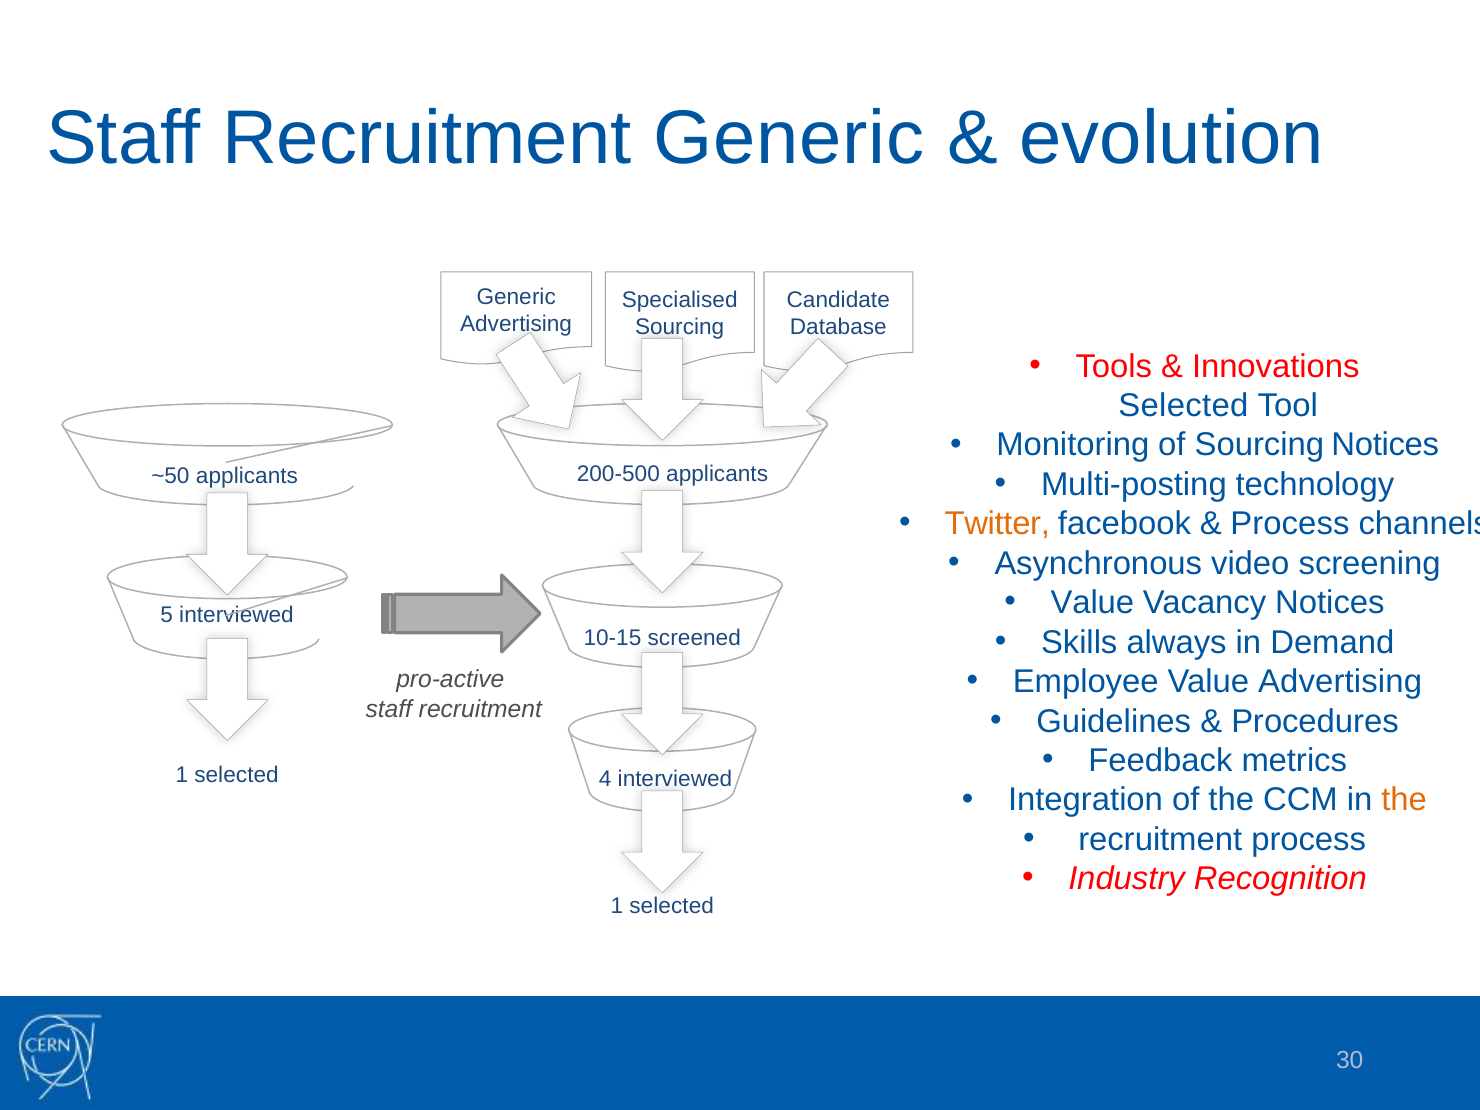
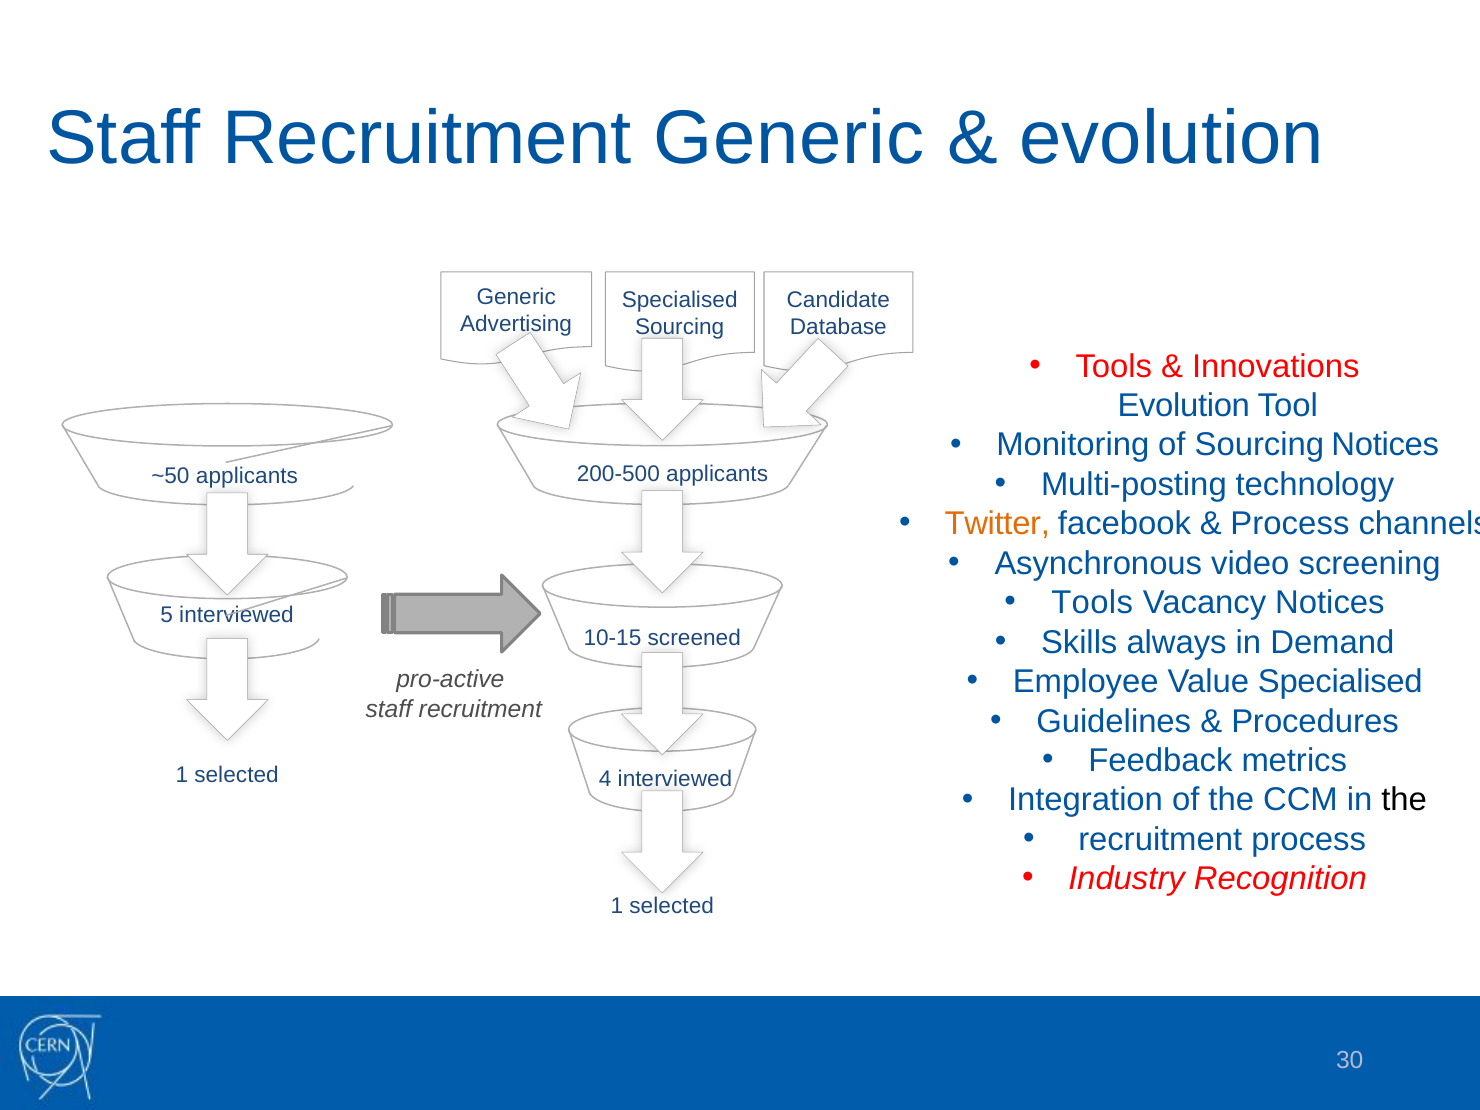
Selected: Selected -> Evolution (1184, 406)
Value: Value -> Tools (1092, 603)
Value Advertising: Advertising -> Specialised (1340, 682)
the colour: orange -> black (1404, 800)
